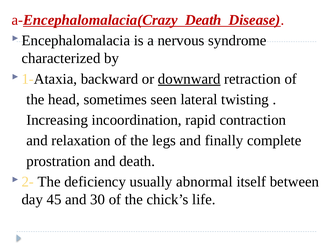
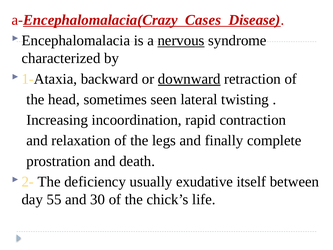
a-Encephalomalacia(Crazy Death: Death -> Cases (203, 20)
nervous underline: none -> present (181, 40)
abnormal: abnormal -> exudative (204, 182)
45: 45 -> 55 (54, 199)
